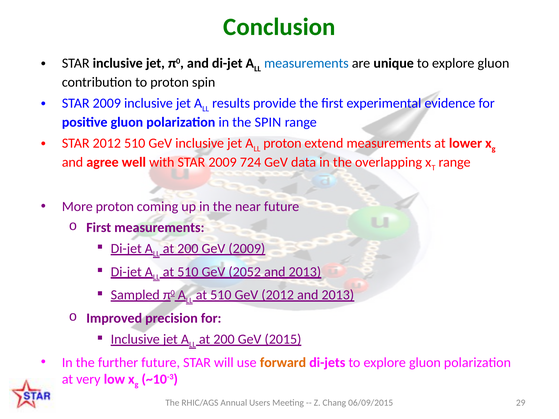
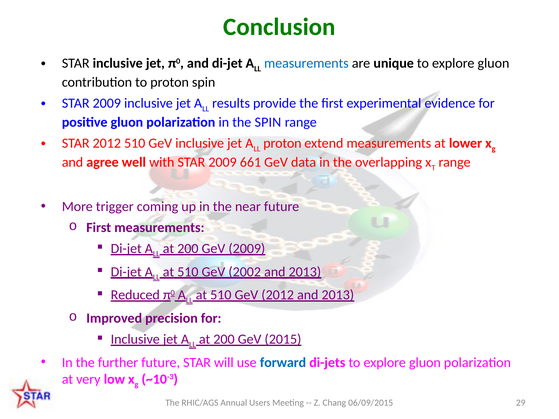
724: 724 -> 661 (250, 162)
More proton: proton -> trigger (115, 207)
2052: 2052 -> 2002 (245, 272)
Sampled: Sampled -> Reduced (135, 295)
forward colour: orange -> blue (283, 363)
